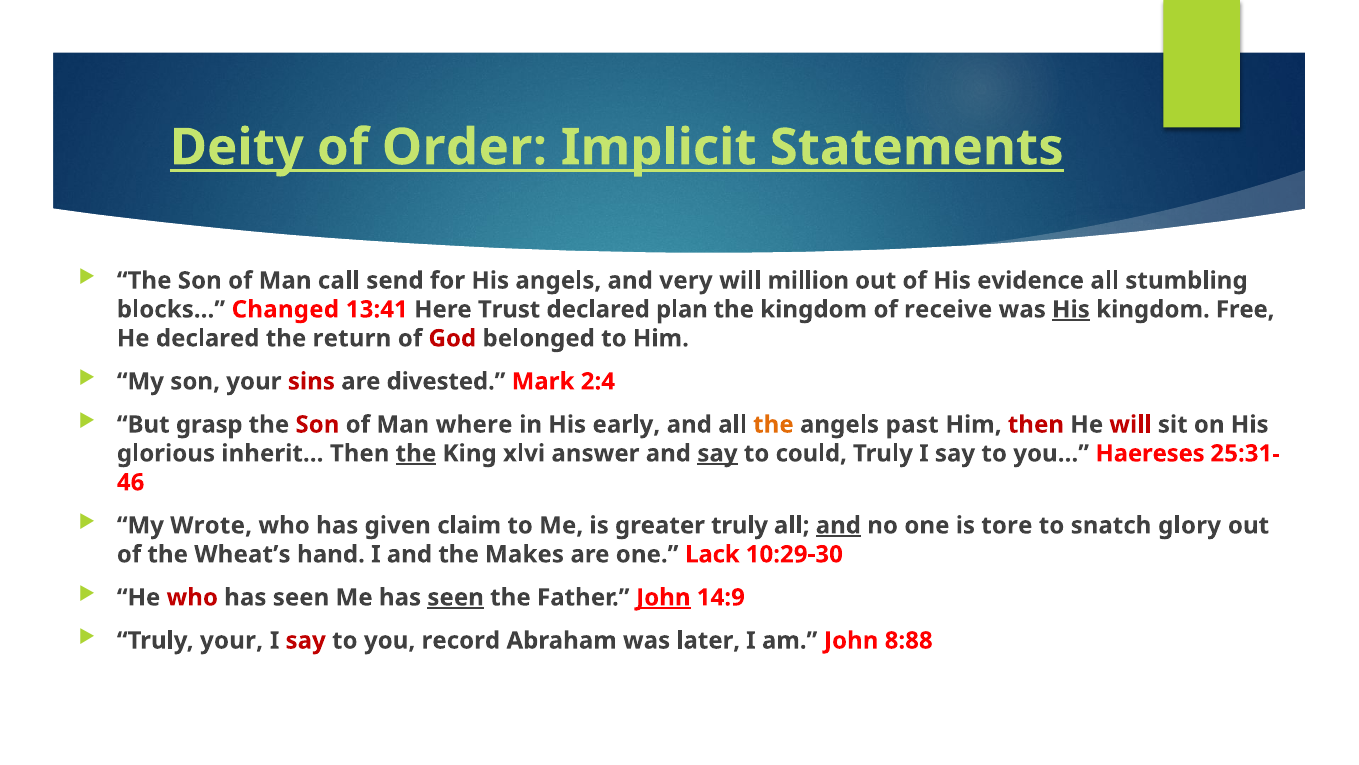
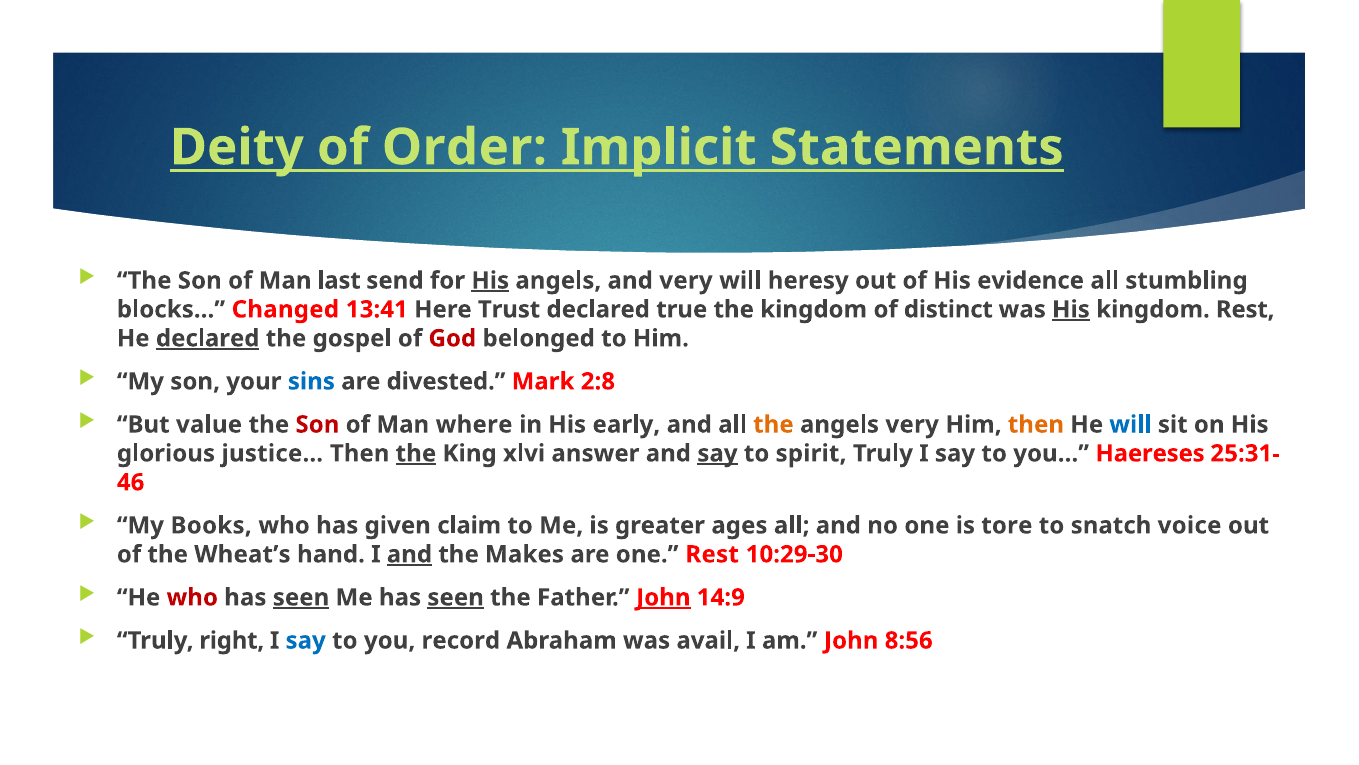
call: call -> last (339, 280)
His underline: none -> present (490, 280)
million: million -> heresy (808, 280)
plan: plan -> true (682, 309)
receive: receive -> distinct (948, 309)
kingdom Free: Free -> Rest (1245, 309)
declared underline: none -> present (208, 338)
return: return -> gospel (352, 338)
sins colour: red -> blue (311, 381)
2:4: 2:4 -> 2:8 (598, 381)
grasp: grasp -> value (209, 424)
angels past: past -> very (912, 424)
then colour: red -> orange (1036, 424)
will colour: red -> blue (1130, 424)
inherit…: inherit… -> justice… (272, 453)
could: could -> spirit (811, 453)
Wrote: Wrote -> Books (211, 525)
greater truly: truly -> ages (739, 525)
and underline: present -> none (838, 525)
glory: glory -> voice (1190, 525)
and underline: none -> present (409, 554)
one Lack: Lack -> Rest (712, 554)
seen underline: none -> present (301, 597)
Truly your: your -> right (232, 640)
say colour: red -> blue (306, 640)
later: later -> avail (708, 640)
8:88: 8:88 -> 8:56 (909, 640)
